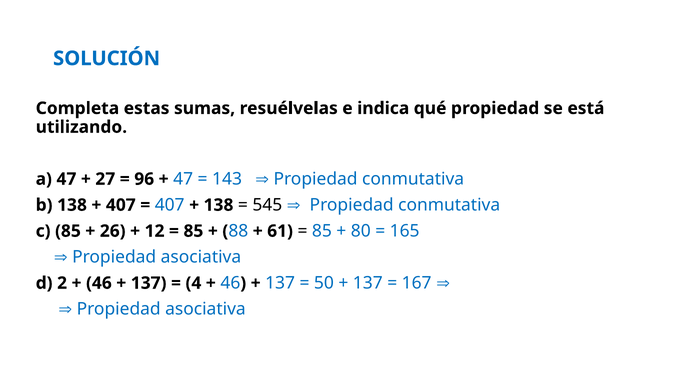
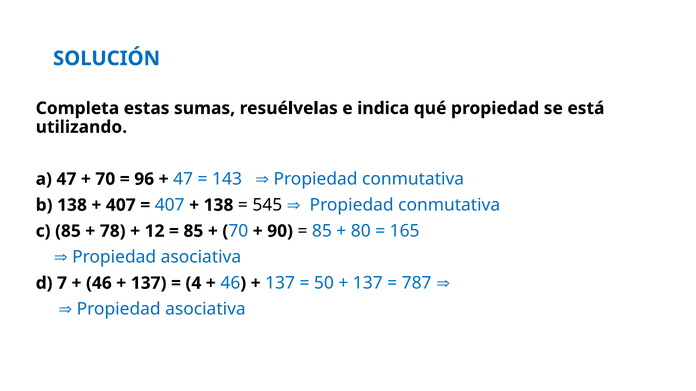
27: 27 -> 70 (105, 179)
26: 26 -> 78 (113, 231)
88: 88 -> 70 (238, 231)
61: 61 -> 90 (280, 231)
2: 2 -> 7 (62, 283)
167: 167 -> 787 (417, 283)
